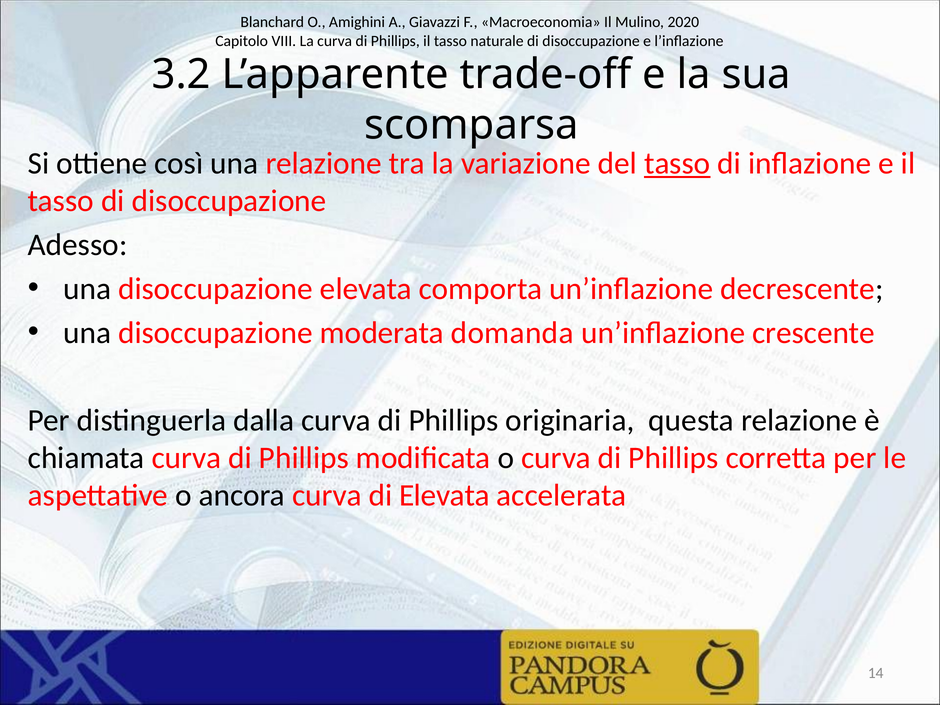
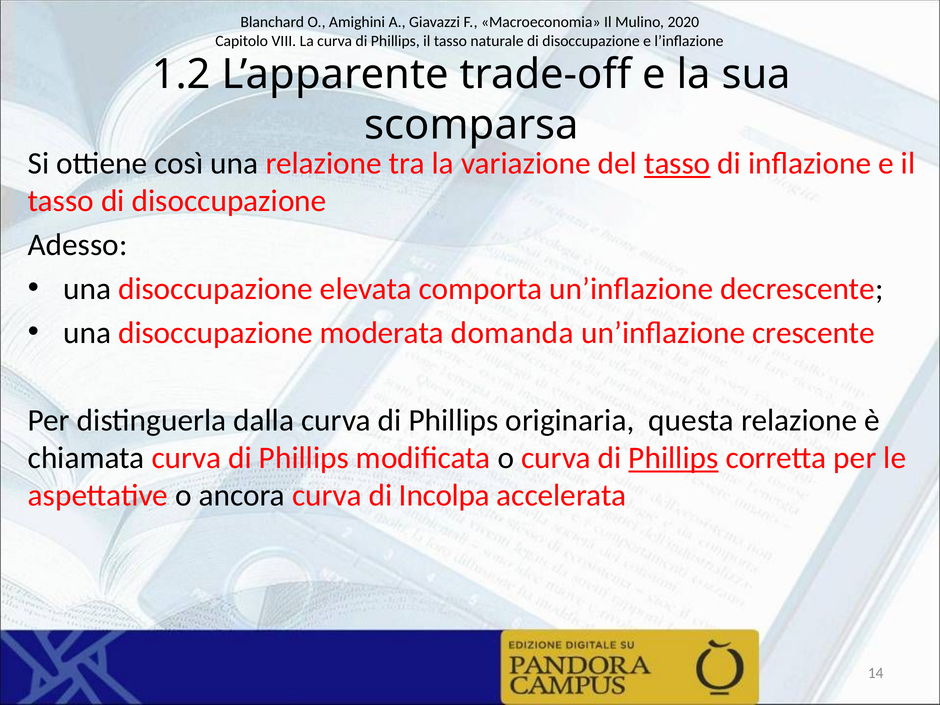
3.2: 3.2 -> 1.2 (181, 75)
Phillips underline: none -> present (673, 458)
di Elevata: Elevata -> Incolpa (444, 496)
